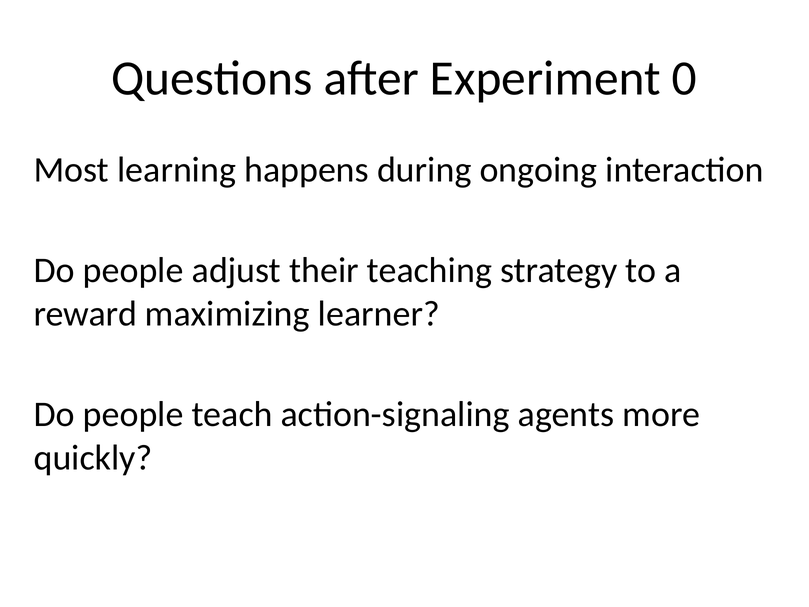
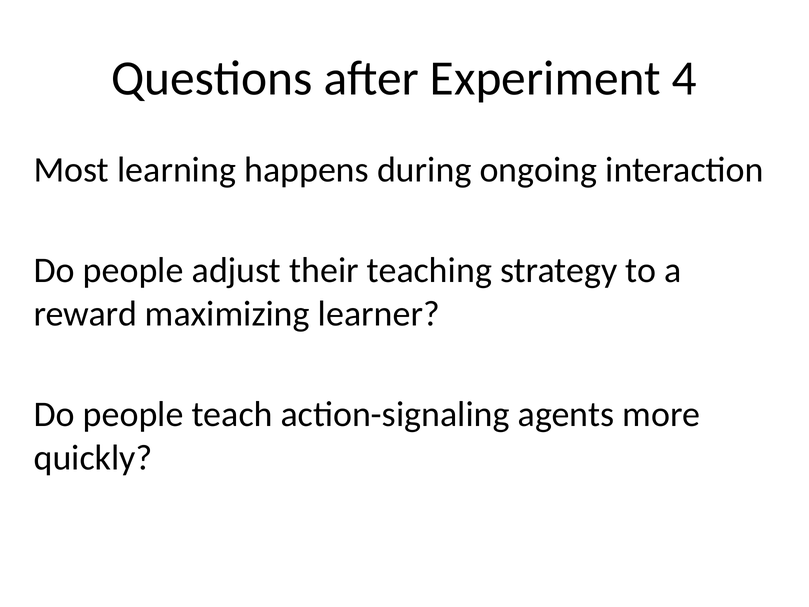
0: 0 -> 4 (684, 78)
